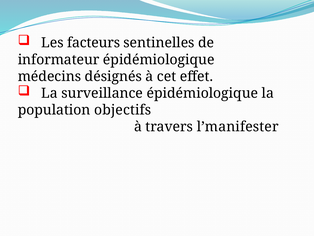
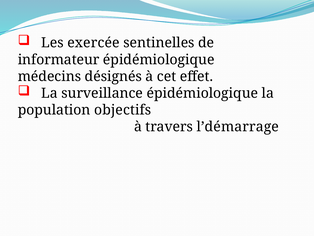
facteurs: facteurs -> exercée (93, 43)
l’manifester: l’manifester -> l’démarrage (238, 127)
